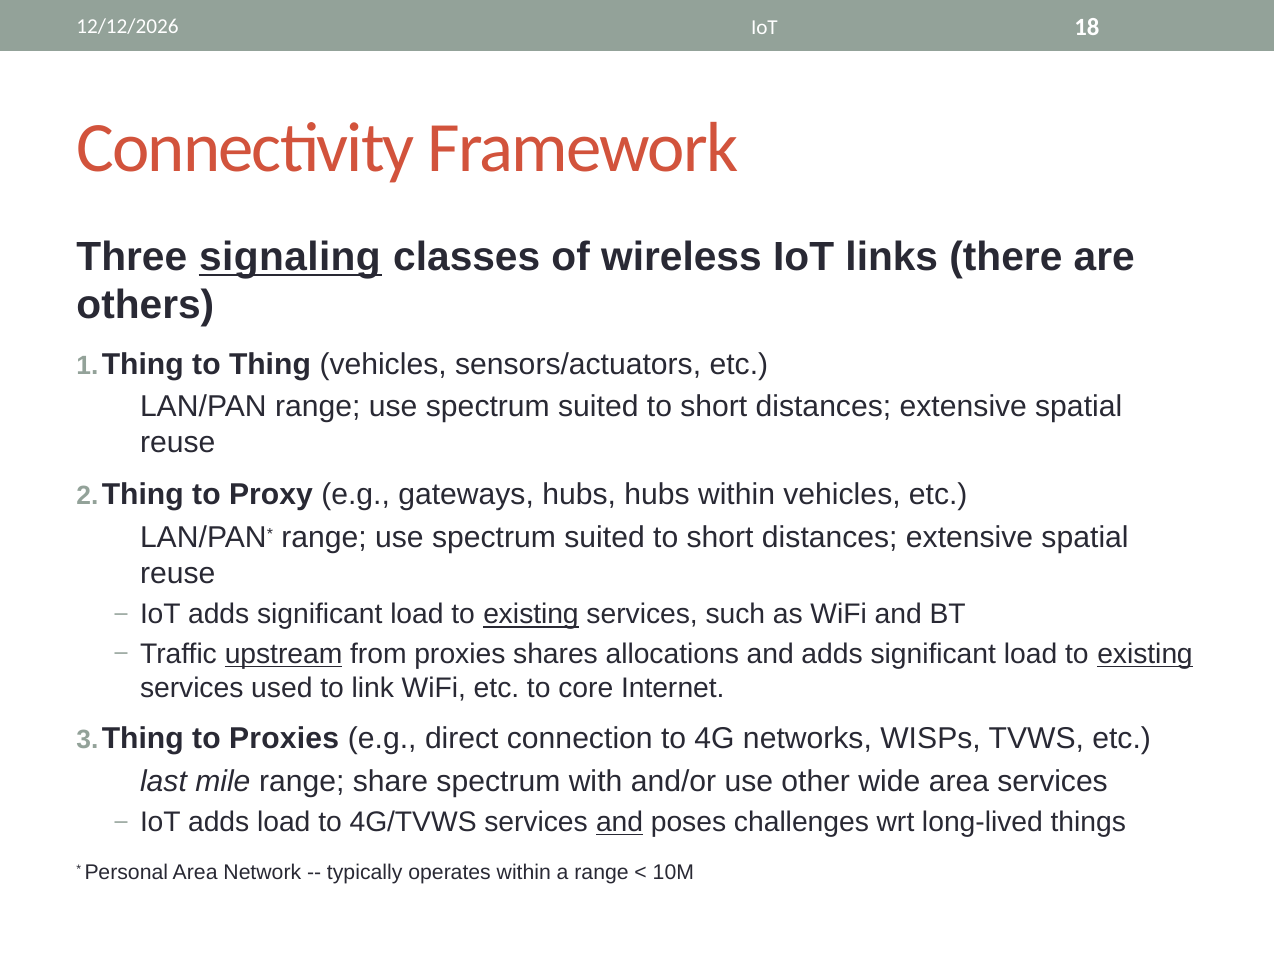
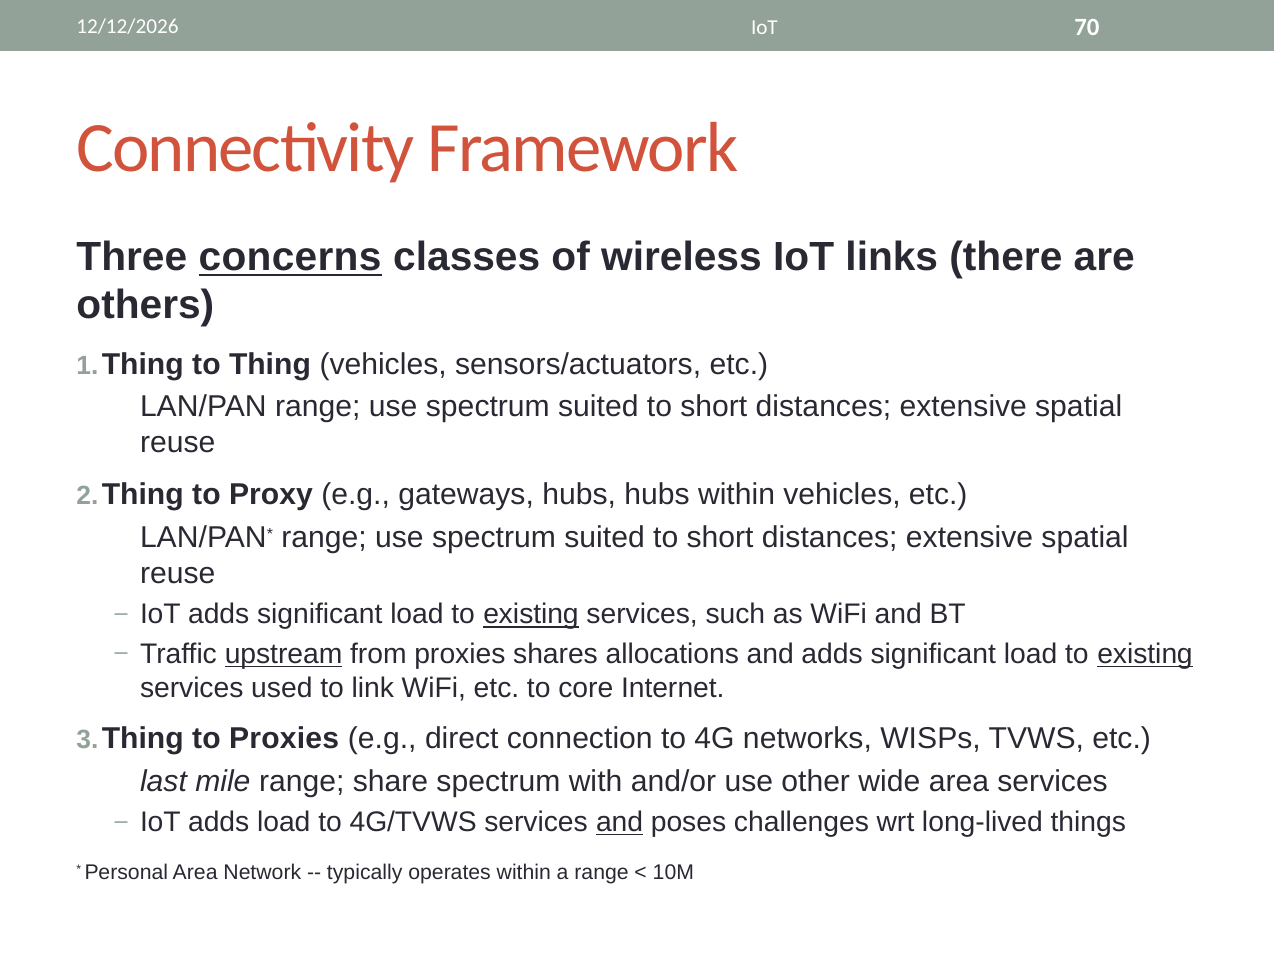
18: 18 -> 70 (1087, 27)
signaling: signaling -> concerns (290, 257)
